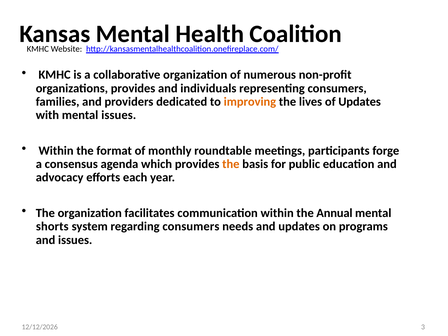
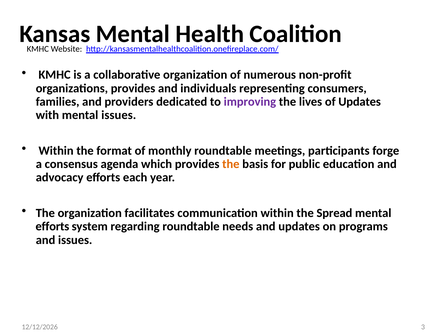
improving colour: orange -> purple (250, 102)
Annual: Annual -> Spread (334, 213)
shorts: shorts -> efforts (52, 227)
regarding consumers: consumers -> roundtable (191, 227)
